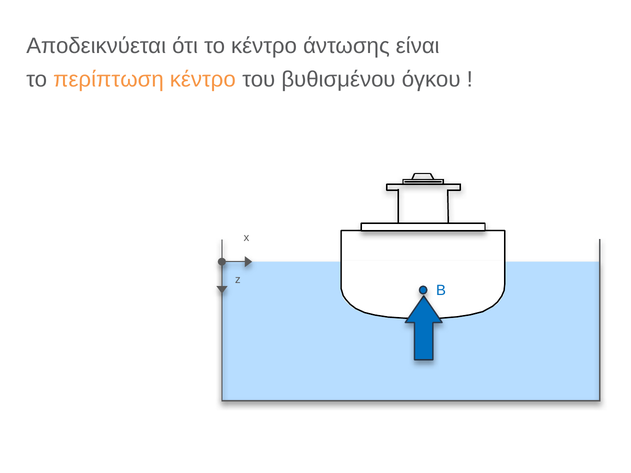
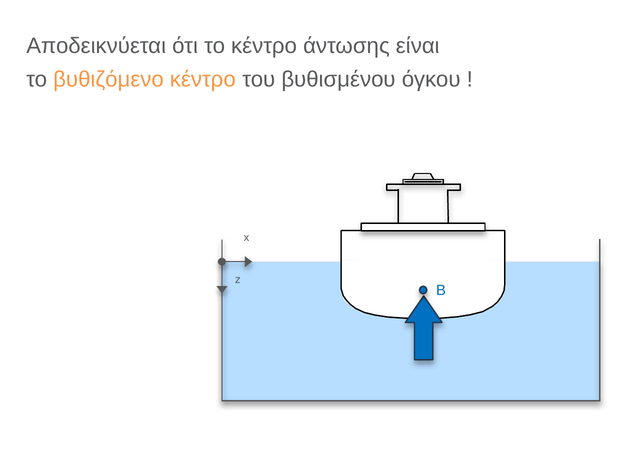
περίπτωση: περίπτωση -> βυθιζόμενο (108, 79)
